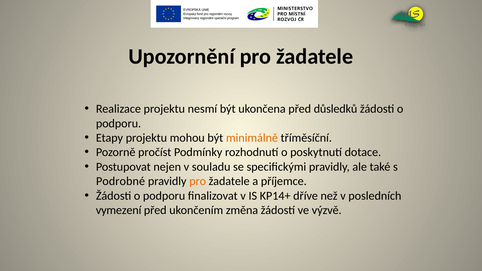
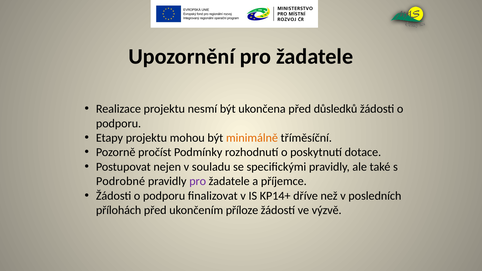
pro colour: orange -> purple (198, 181)
vymezení: vymezení -> přílohách (119, 210)
změna: změna -> příloze (242, 210)
